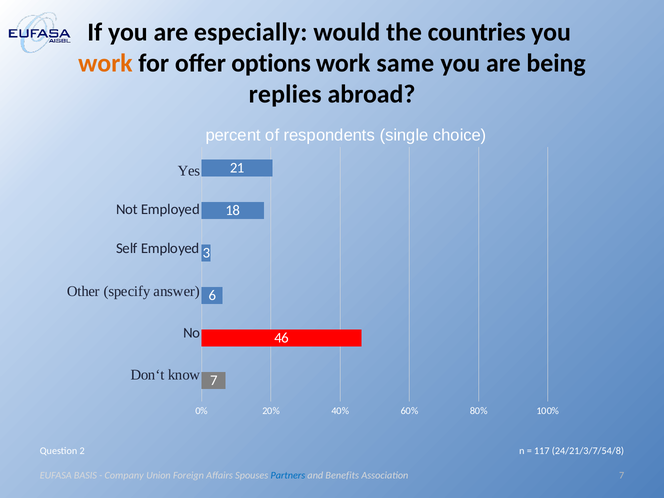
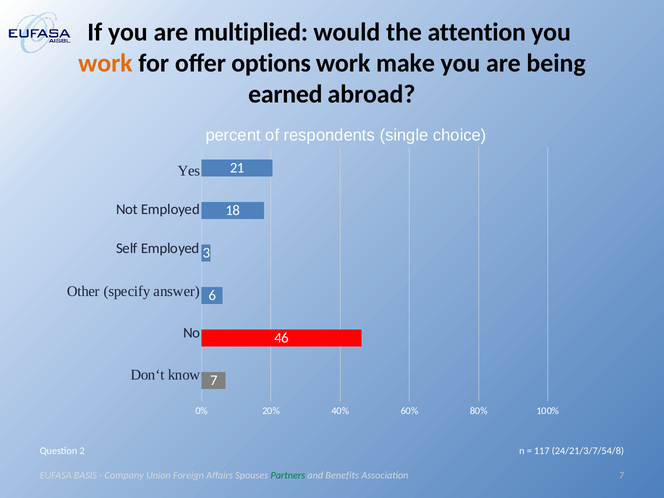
especially: especially -> multiplied (251, 32)
countries: countries -> attention (477, 32)
same: same -> make (405, 63)
replies: replies -> earned (285, 94)
Partners colour: blue -> green (288, 476)
